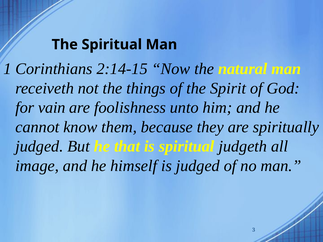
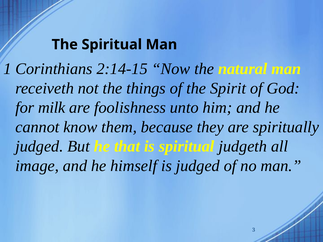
vain: vain -> milk (52, 108)
